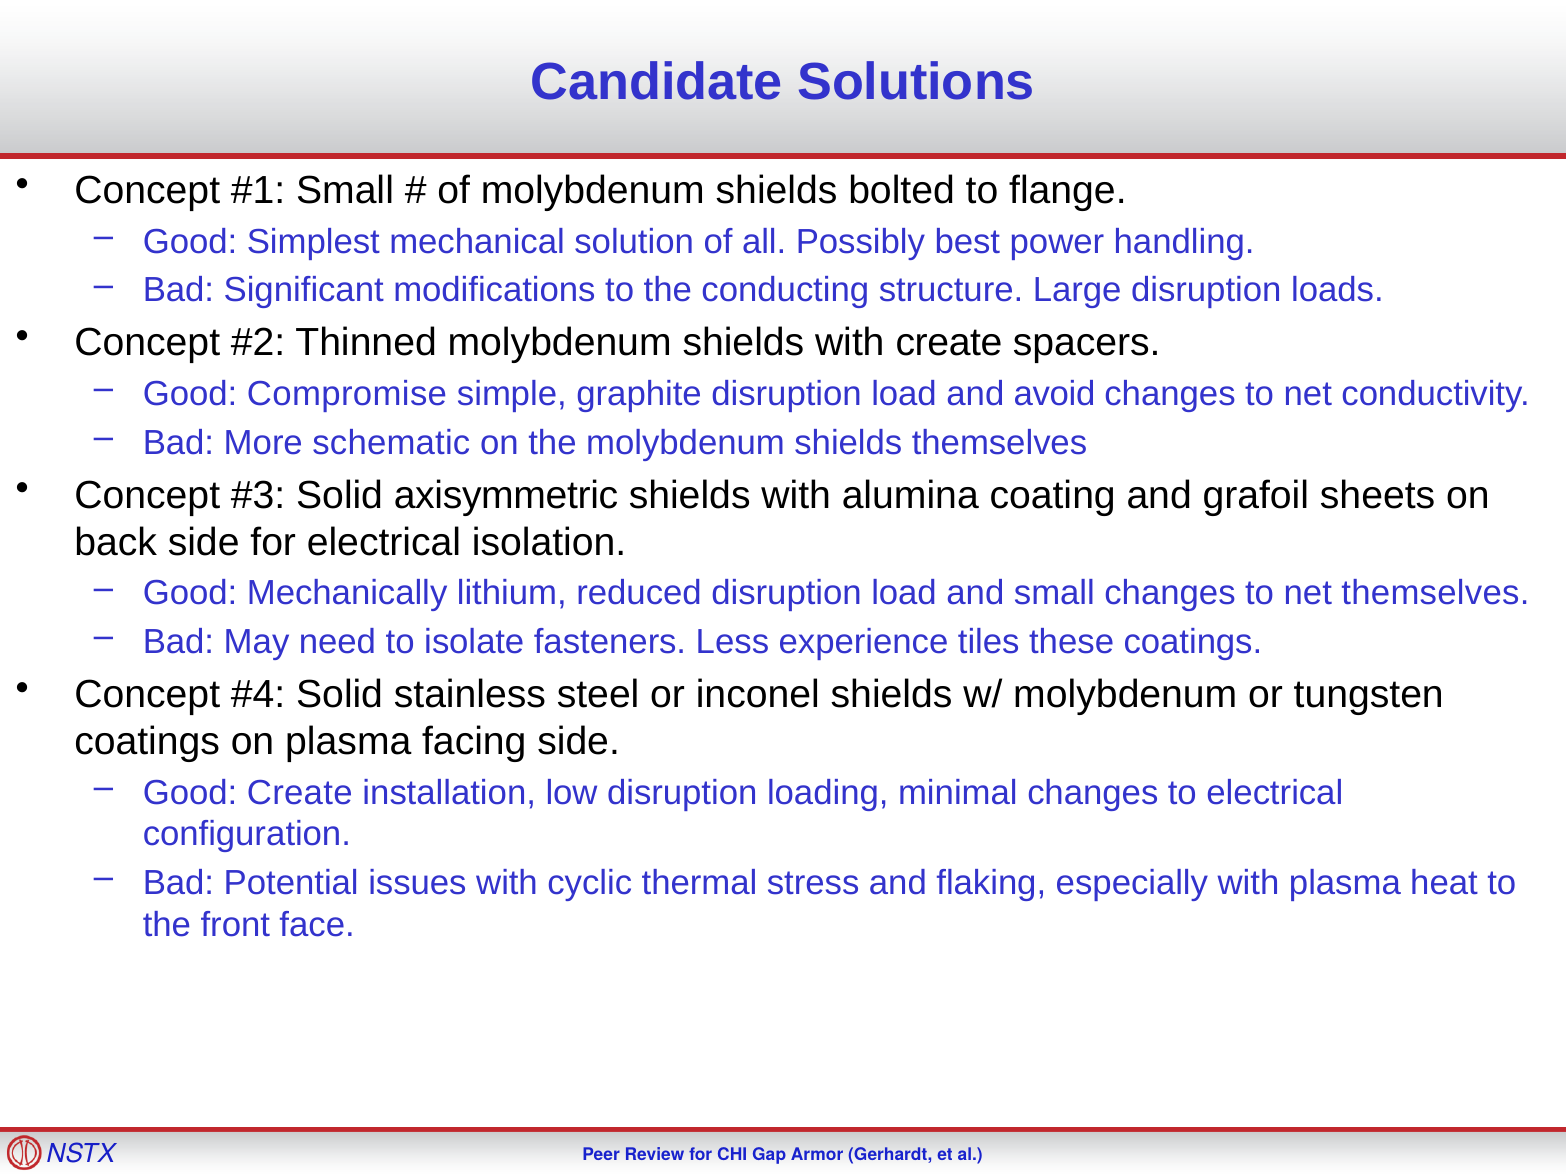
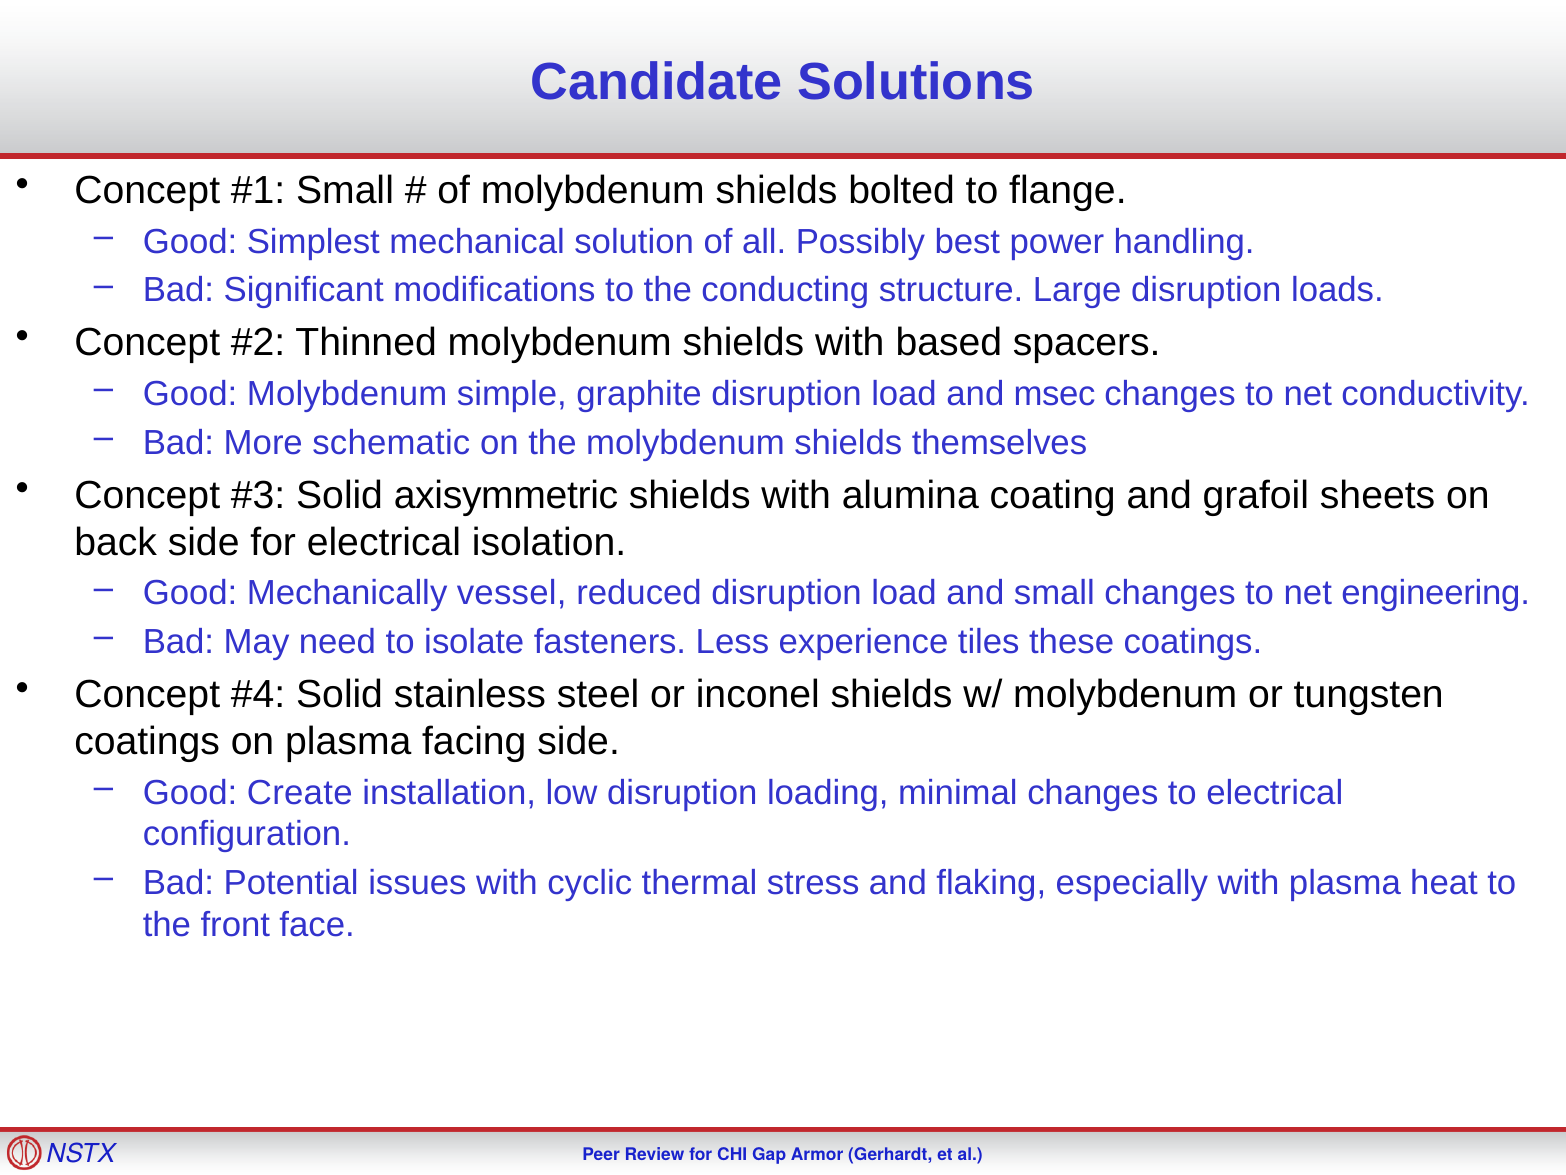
with create: create -> based (949, 343)
Good Compromise: Compromise -> Molybdenum (347, 394)
avoid: avoid -> msec (1055, 394)
lithium: lithium -> vessel (512, 593)
net themselves: themselves -> engineering (1436, 593)
